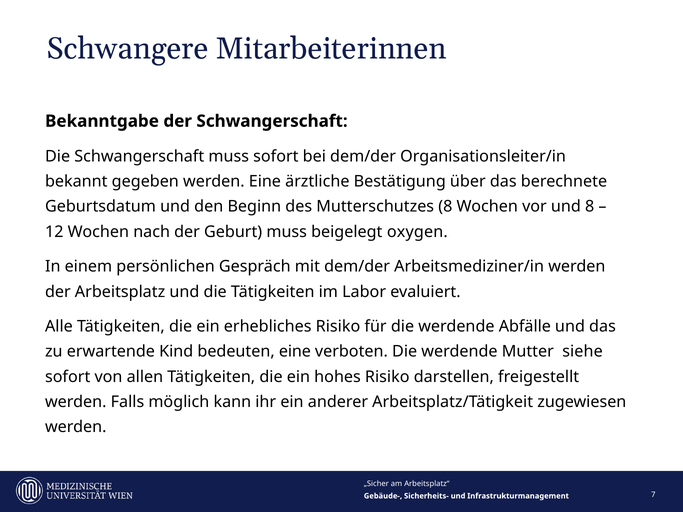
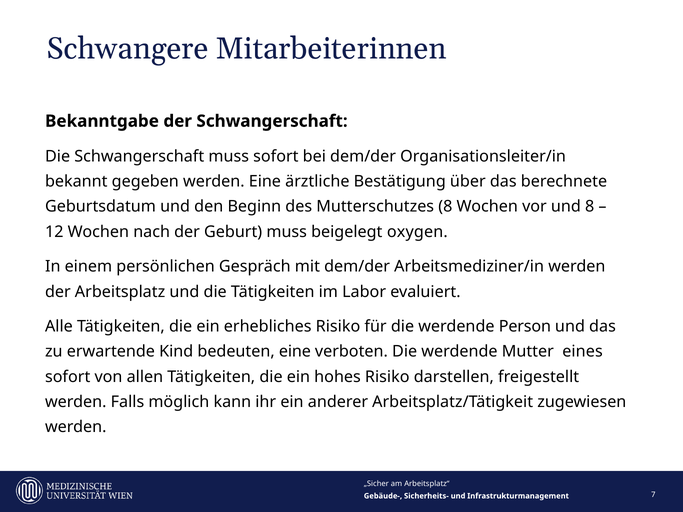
Abfälle: Abfälle -> Person (525, 327)
siehe: siehe -> eines (583, 352)
